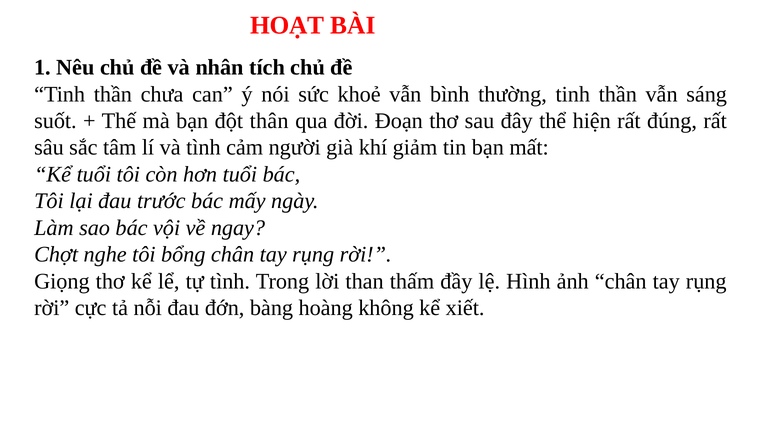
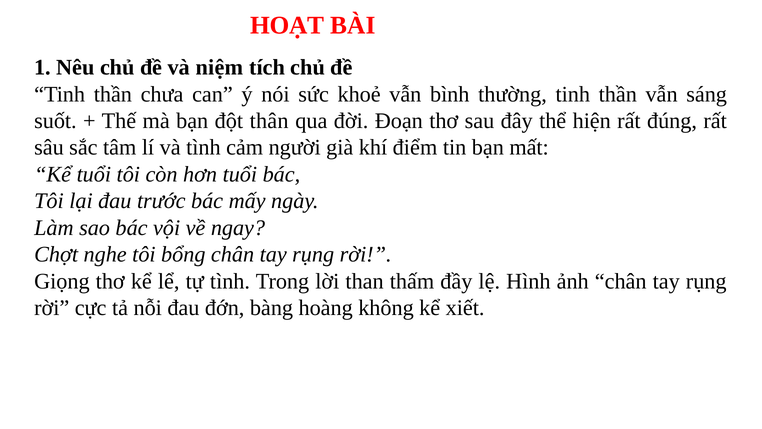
nhân: nhân -> niệm (219, 67)
giảm: giảm -> điểm (415, 148)
